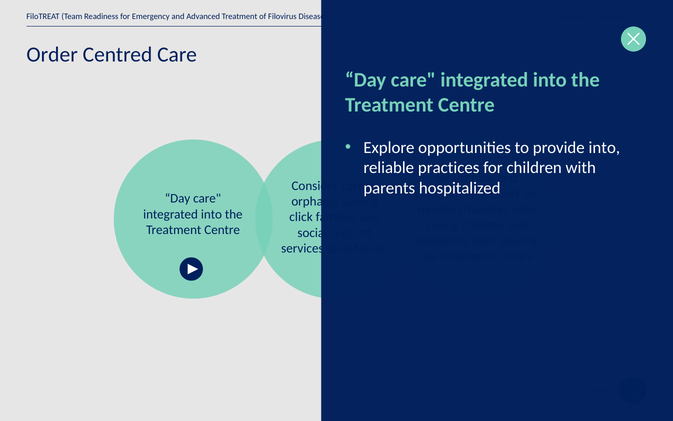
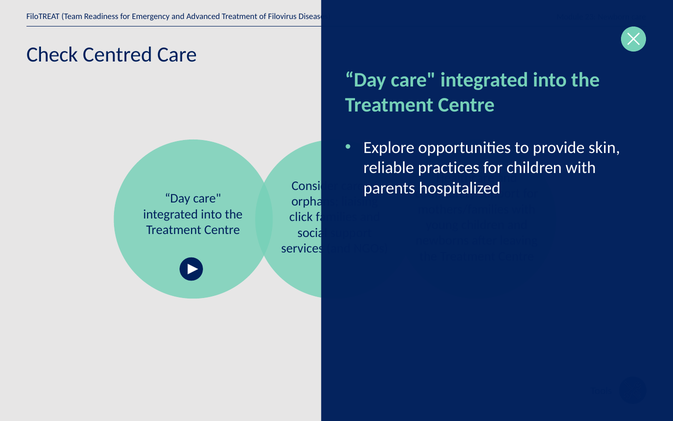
Order: Order -> Check (52, 55)
provide into: into -> skin (604, 147)
